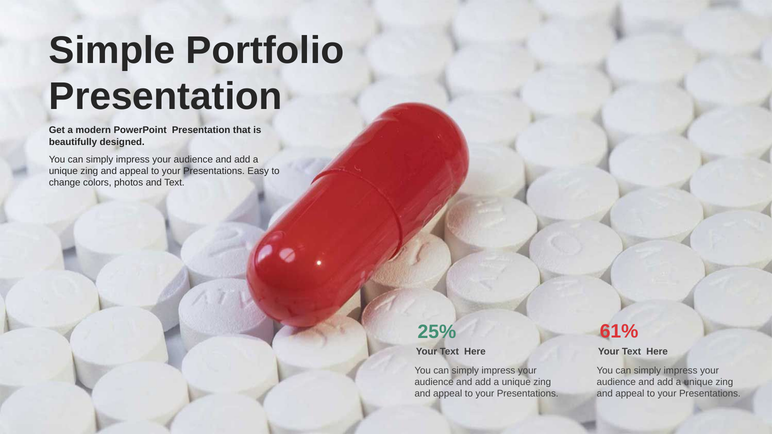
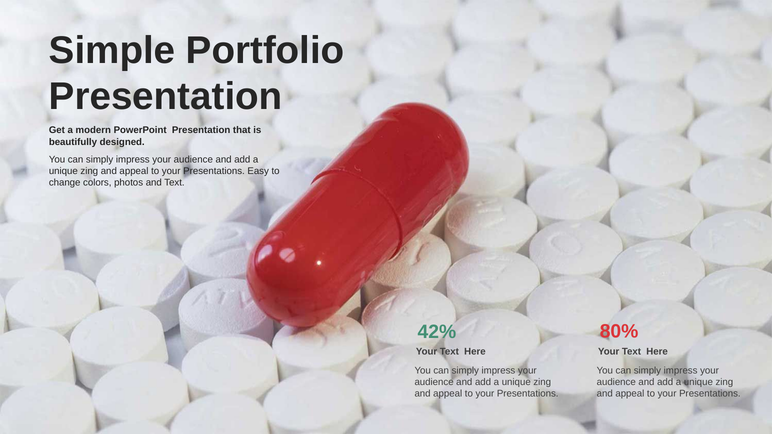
61%: 61% -> 80% (619, 332)
25%: 25% -> 42% (437, 332)
